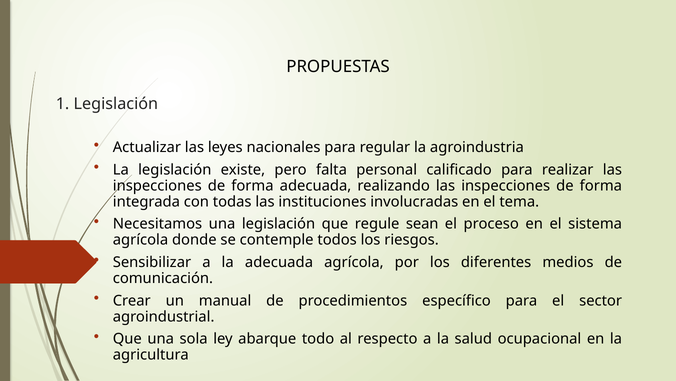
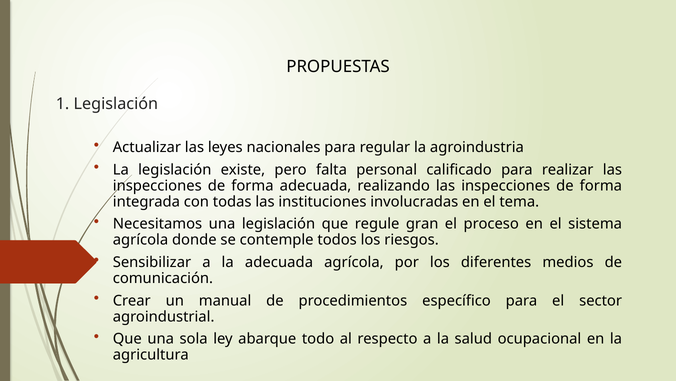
sean: sean -> gran (422, 224)
